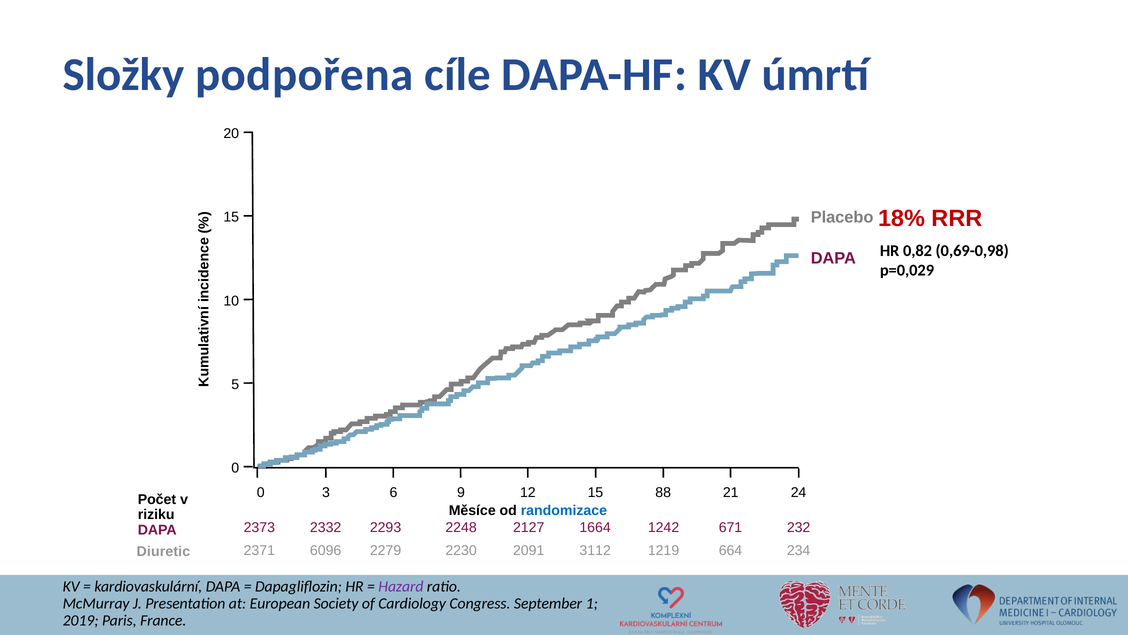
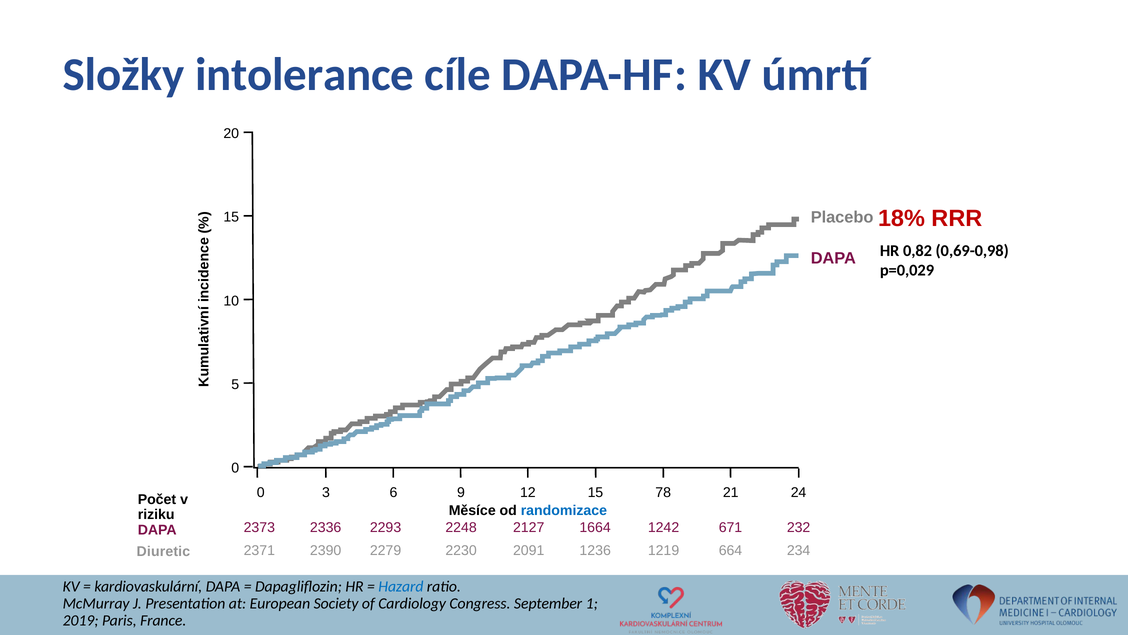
podpořena: podpořena -> intolerance (305, 75)
88: 88 -> 78 (663, 492)
2332: 2332 -> 2336 (326, 527)
6096: 6096 -> 2390 (326, 550)
3112: 3112 -> 1236 (595, 550)
Hazard colour: purple -> blue (401, 586)
